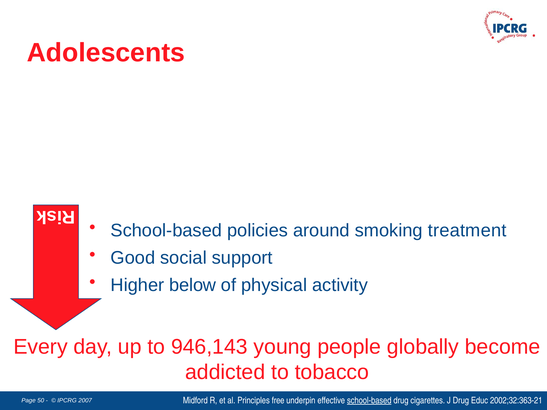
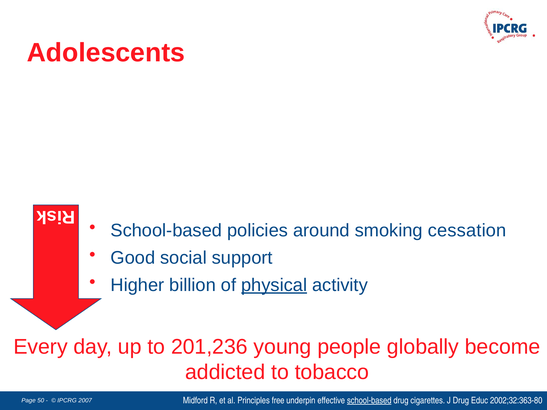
treatment: treatment -> cessation (467, 231)
below: below -> billion (193, 285)
physical underline: none -> present (274, 285)
946,143: 946,143 -> 201,236 (209, 347)
2002;32:363-21: 2002;32:363-21 -> 2002;32:363-80 (516, 401)
